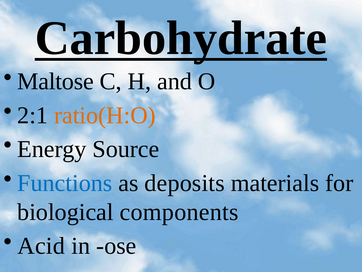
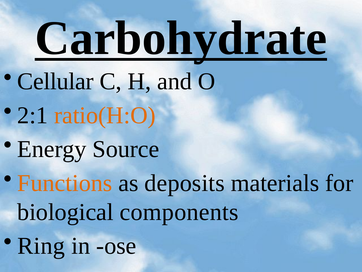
Maltose: Maltose -> Cellular (55, 81)
Functions colour: blue -> orange (65, 183)
Acid: Acid -> Ring (41, 245)
